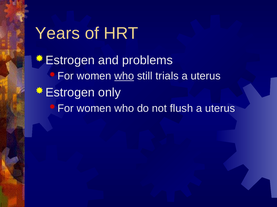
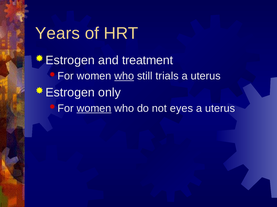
problems: problems -> treatment (148, 60)
women underline: none -> present (94, 109)
flush: flush -> eyes (181, 109)
